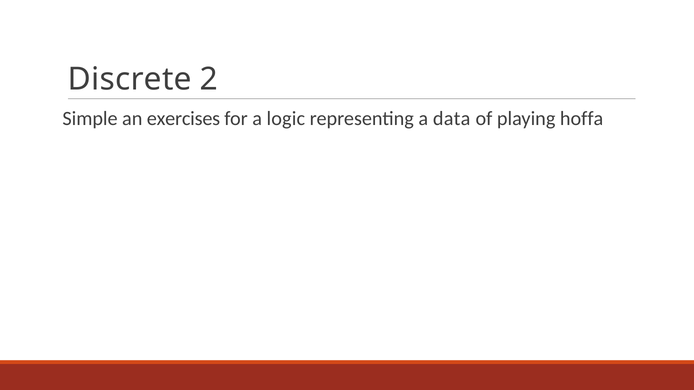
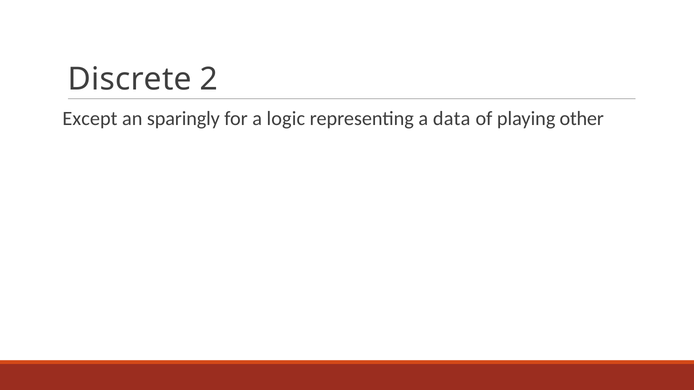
Simple: Simple -> Except (90, 118)
exercises: exercises -> sparingly (183, 118)
hoffa: hoffa -> other (582, 118)
